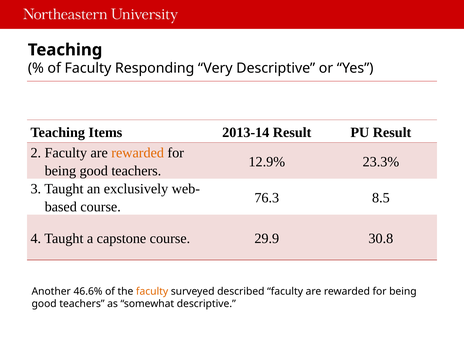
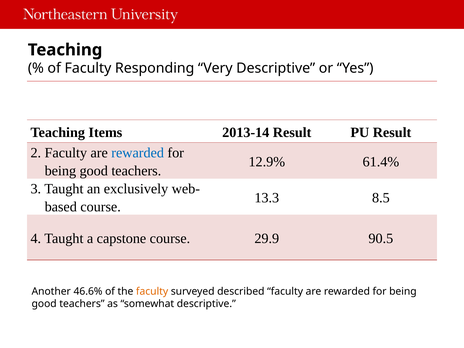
rewarded colour: orange -> blue (138, 153)
23.3%: 23.3% -> 61.4% (381, 162)
76.3: 76.3 -> 13.3 (267, 198)
30.8: 30.8 -> 90.5 (381, 239)
